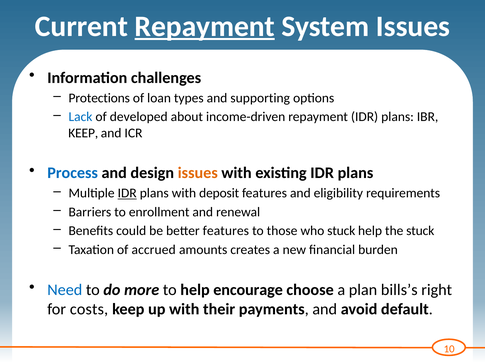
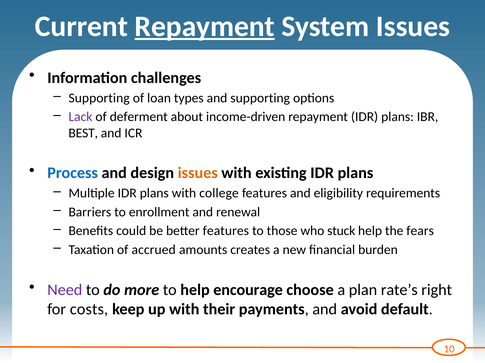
Protections: Protections -> Supporting (99, 98)
Lack colour: blue -> purple (80, 117)
developed: developed -> deferment (139, 117)
KEEP: KEEP -> BEST (83, 133)
IDR underline: present -> none (127, 194)
deposit: deposit -> college (219, 194)
the stuck: stuck -> fears (420, 231)
Need colour: blue -> purple (65, 290)
bills’s: bills’s -> rate’s (399, 290)
